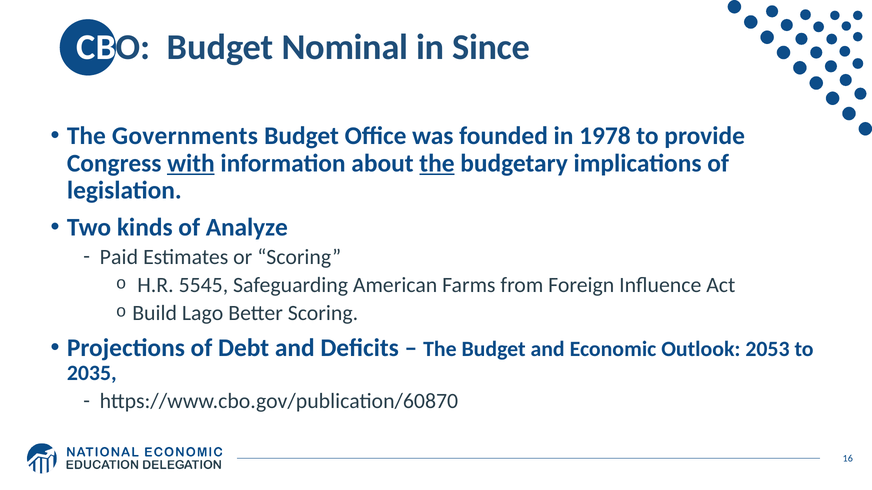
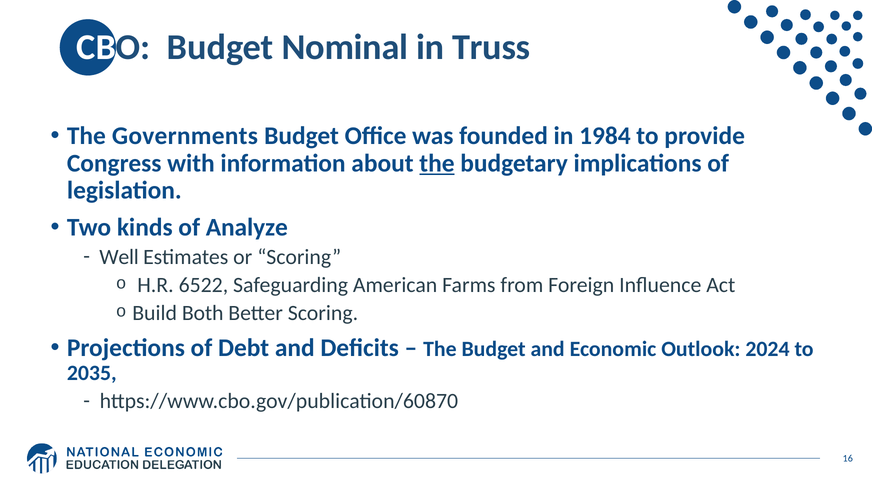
Since: Since -> Truss (491, 47)
1978: 1978 -> 1984 (605, 136)
with underline: present -> none (191, 163)
Paid: Paid -> Well (119, 257)
5545: 5545 -> 6522 (203, 285)
Lago: Lago -> Both (203, 314)
2053: 2053 -> 2024 (767, 349)
